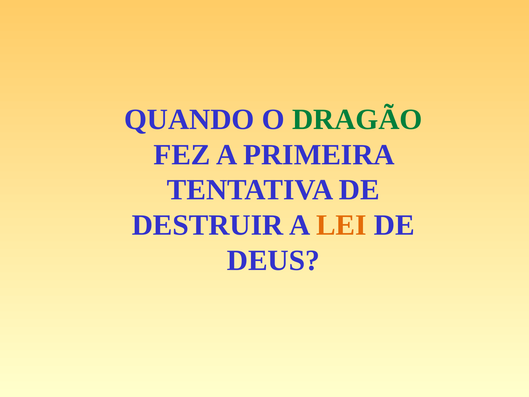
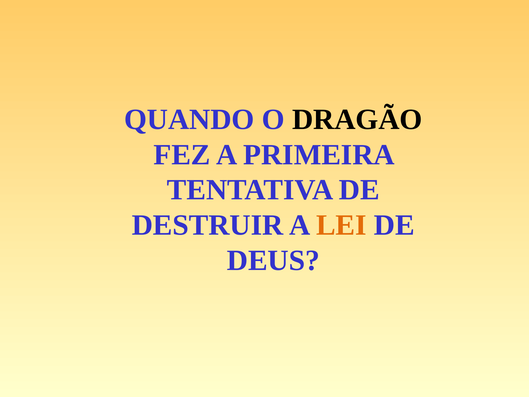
DRAGÃO colour: green -> black (357, 119)
